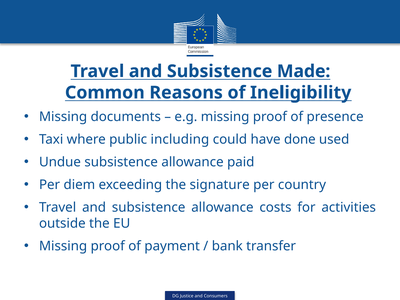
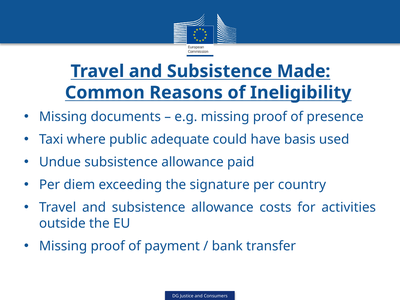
including: including -> adequate (180, 140)
done: done -> basis (300, 140)
